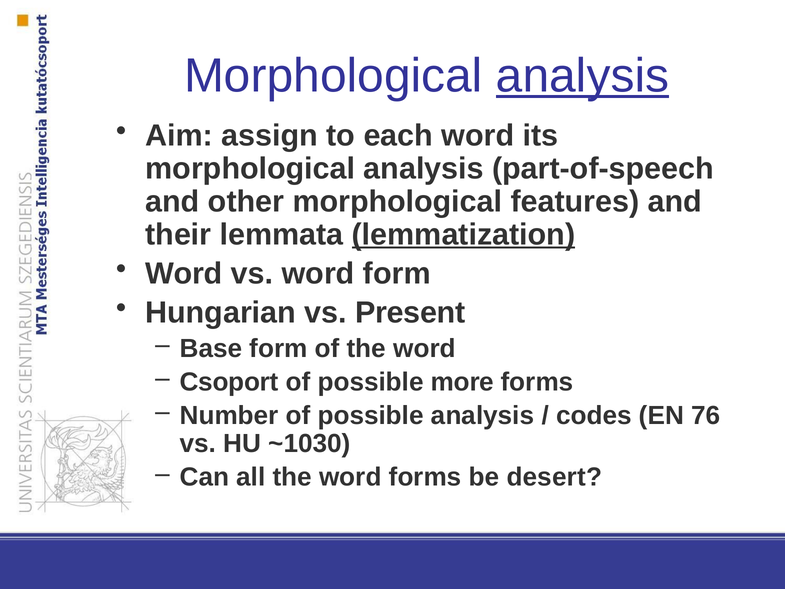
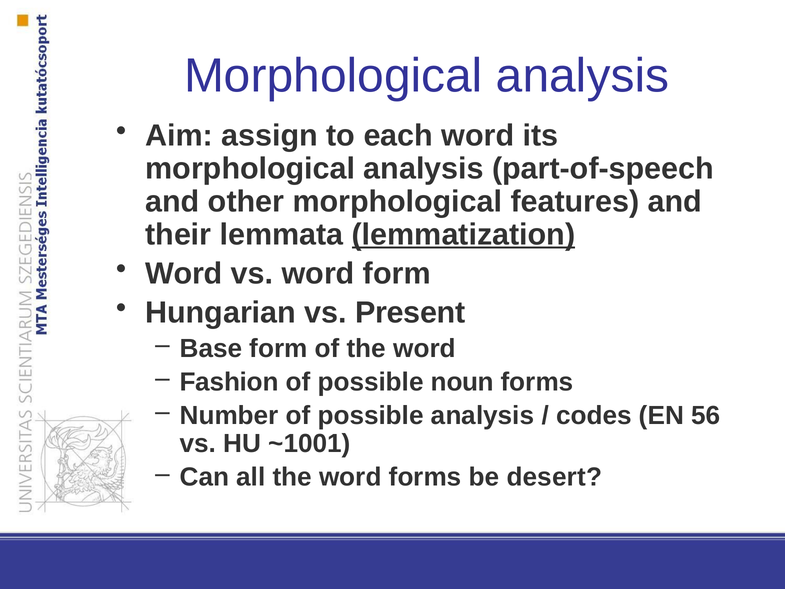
analysis underline: present -> none (583, 76)
Csoport: Csoport -> Fashion (229, 382)
more: more -> noun (462, 382)
76: 76 -> 56 (706, 415)
~1030: ~1030 -> ~1001 (309, 444)
